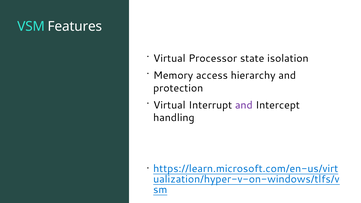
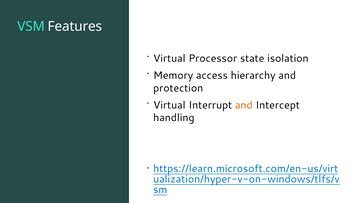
and colour: purple -> orange (244, 105)
